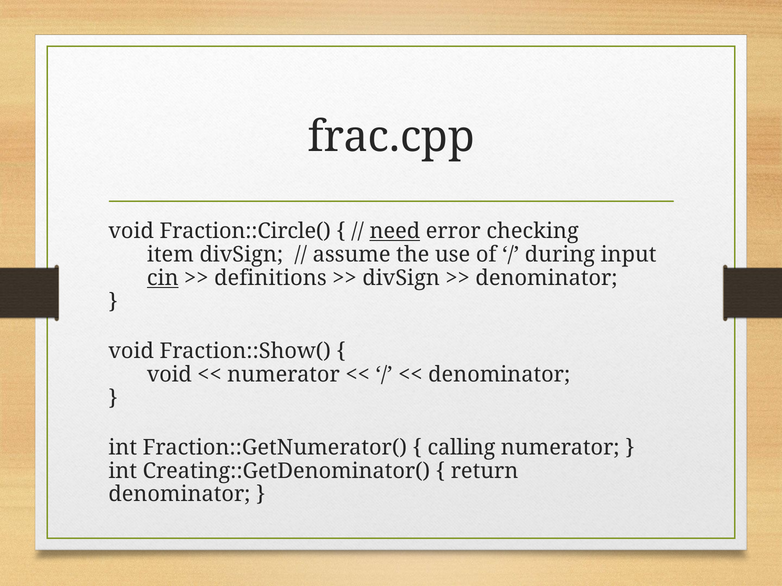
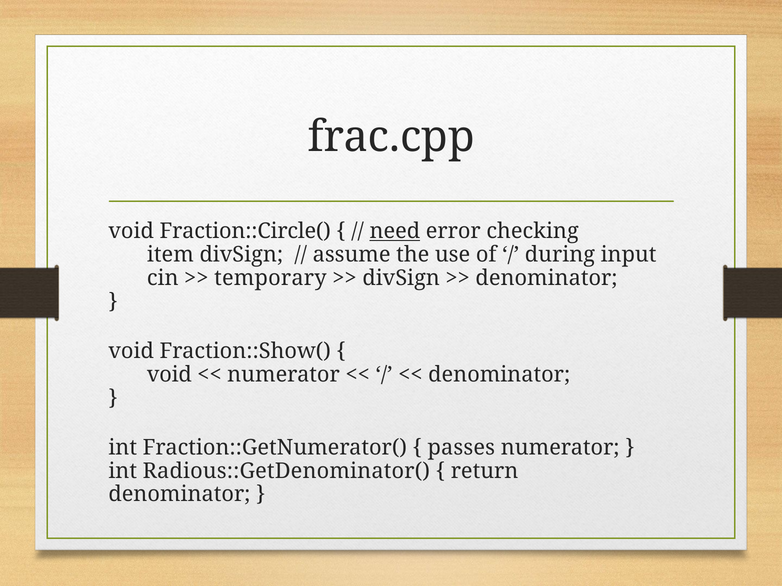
cin underline: present -> none (163, 278)
definitions: definitions -> temporary (270, 278)
calling: calling -> passes (461, 448)
Creating::GetDenominator(: Creating::GetDenominator( -> Radious::GetDenominator( (286, 471)
